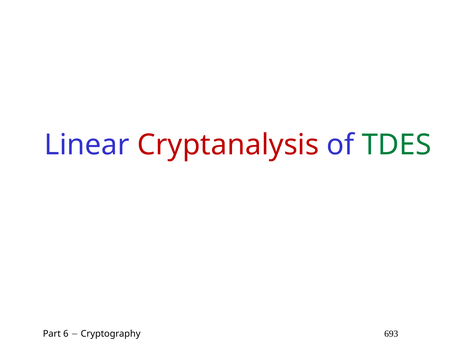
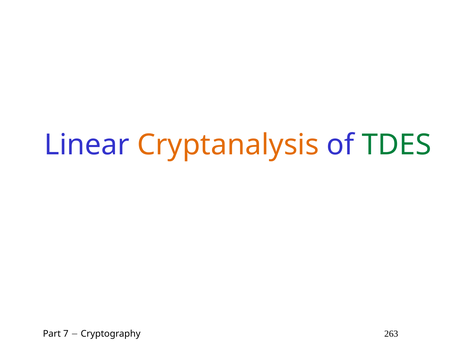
Cryptanalysis colour: red -> orange (228, 145)
6: 6 -> 7 (66, 334)
693: 693 -> 263 (391, 334)
